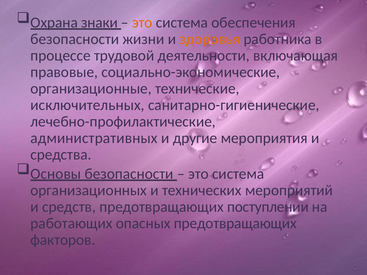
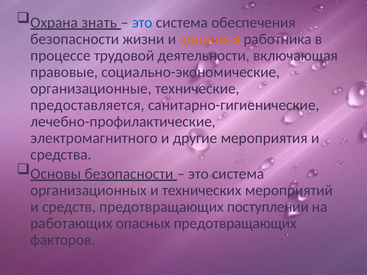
знаки: знаки -> знать (99, 23)
это colour: orange -> blue (142, 23)
исключительных: исключительных -> предоставляется (87, 105)
административных: административных -> электромагнитного (94, 138)
